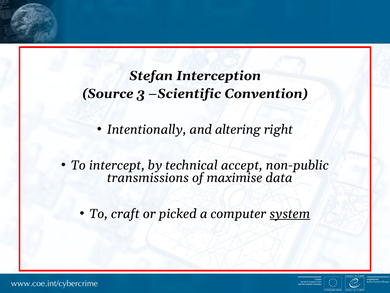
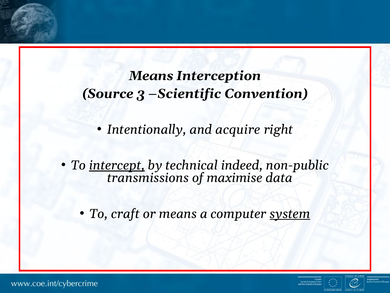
Stefan: Stefan -> Means (151, 76)
altering: altering -> acquire (238, 129)
intercept underline: none -> present (117, 165)
accept: accept -> indeed (242, 165)
or picked: picked -> means (178, 213)
